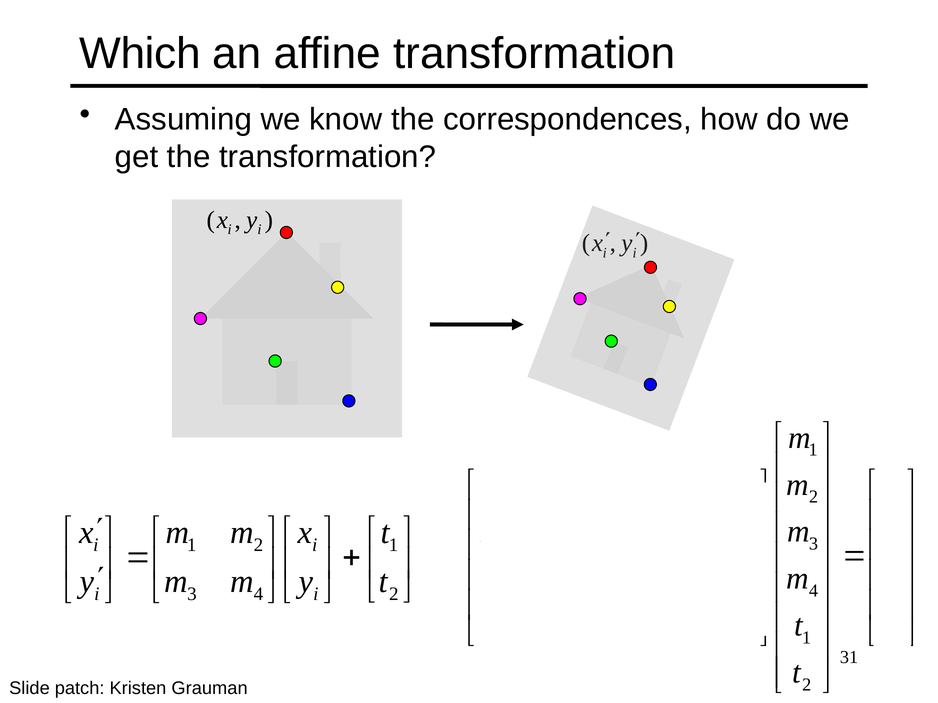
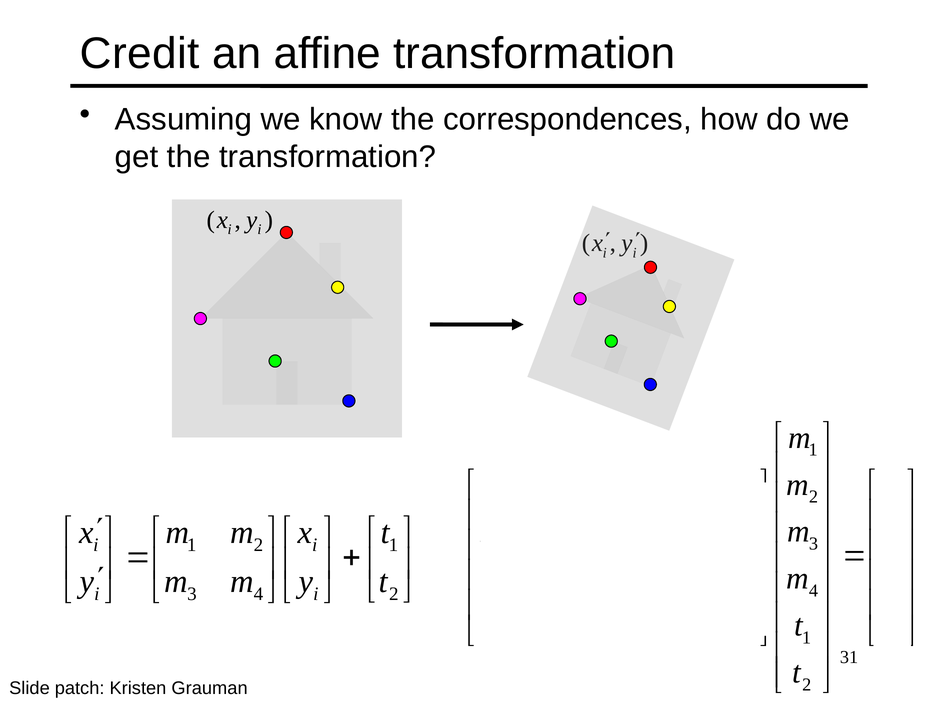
Which: Which -> Credit (140, 54)
